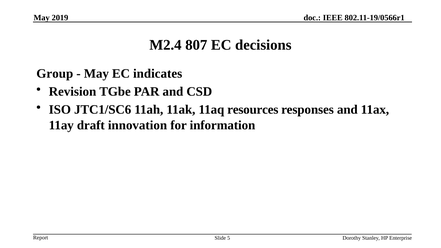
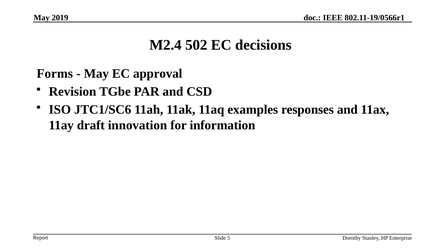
807: 807 -> 502 (196, 45)
Group: Group -> Forms (55, 74)
indicates: indicates -> approval (158, 74)
resources: resources -> examples (253, 110)
